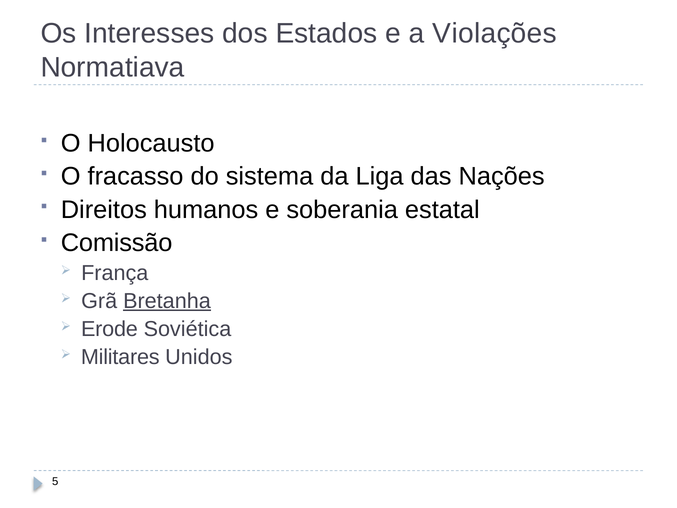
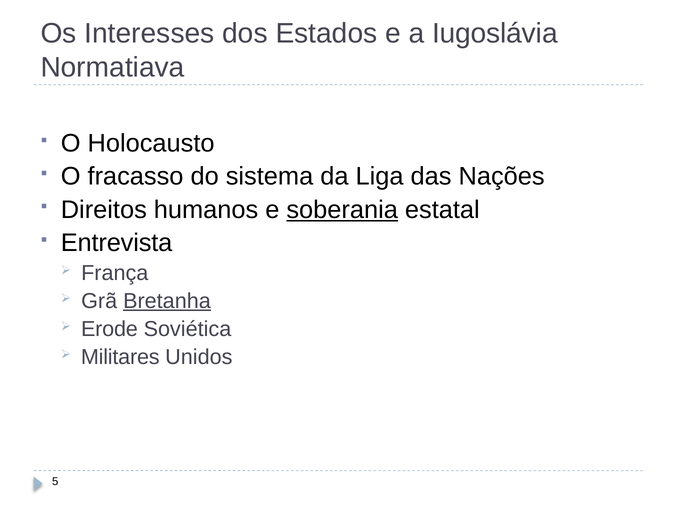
Violações: Violações -> Iugoslávia (495, 33)
soberania underline: none -> present (342, 210)
Comissão: Comissão -> Entrevista (117, 243)
